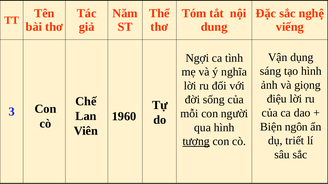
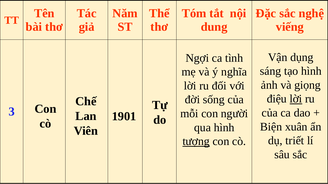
lời underline: none -> present (296, 99)
1960: 1960 -> 1901 (124, 117)
ngôn: ngôn -> xuân (296, 127)
